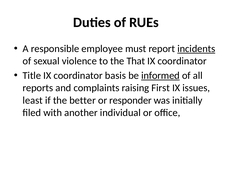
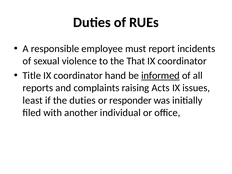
incidents underline: present -> none (196, 49)
basis: basis -> hand (115, 76)
First: First -> Acts (161, 88)
the better: better -> duties (83, 100)
